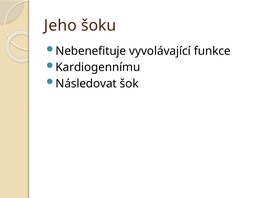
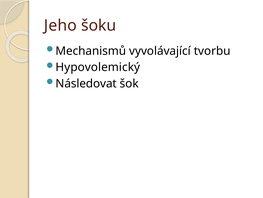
Nebenefituje: Nebenefituje -> Mechanismů (91, 51)
funkce: funkce -> tvorbu (212, 51)
Kardiogennímu: Kardiogennímu -> Hypovolemický (98, 67)
